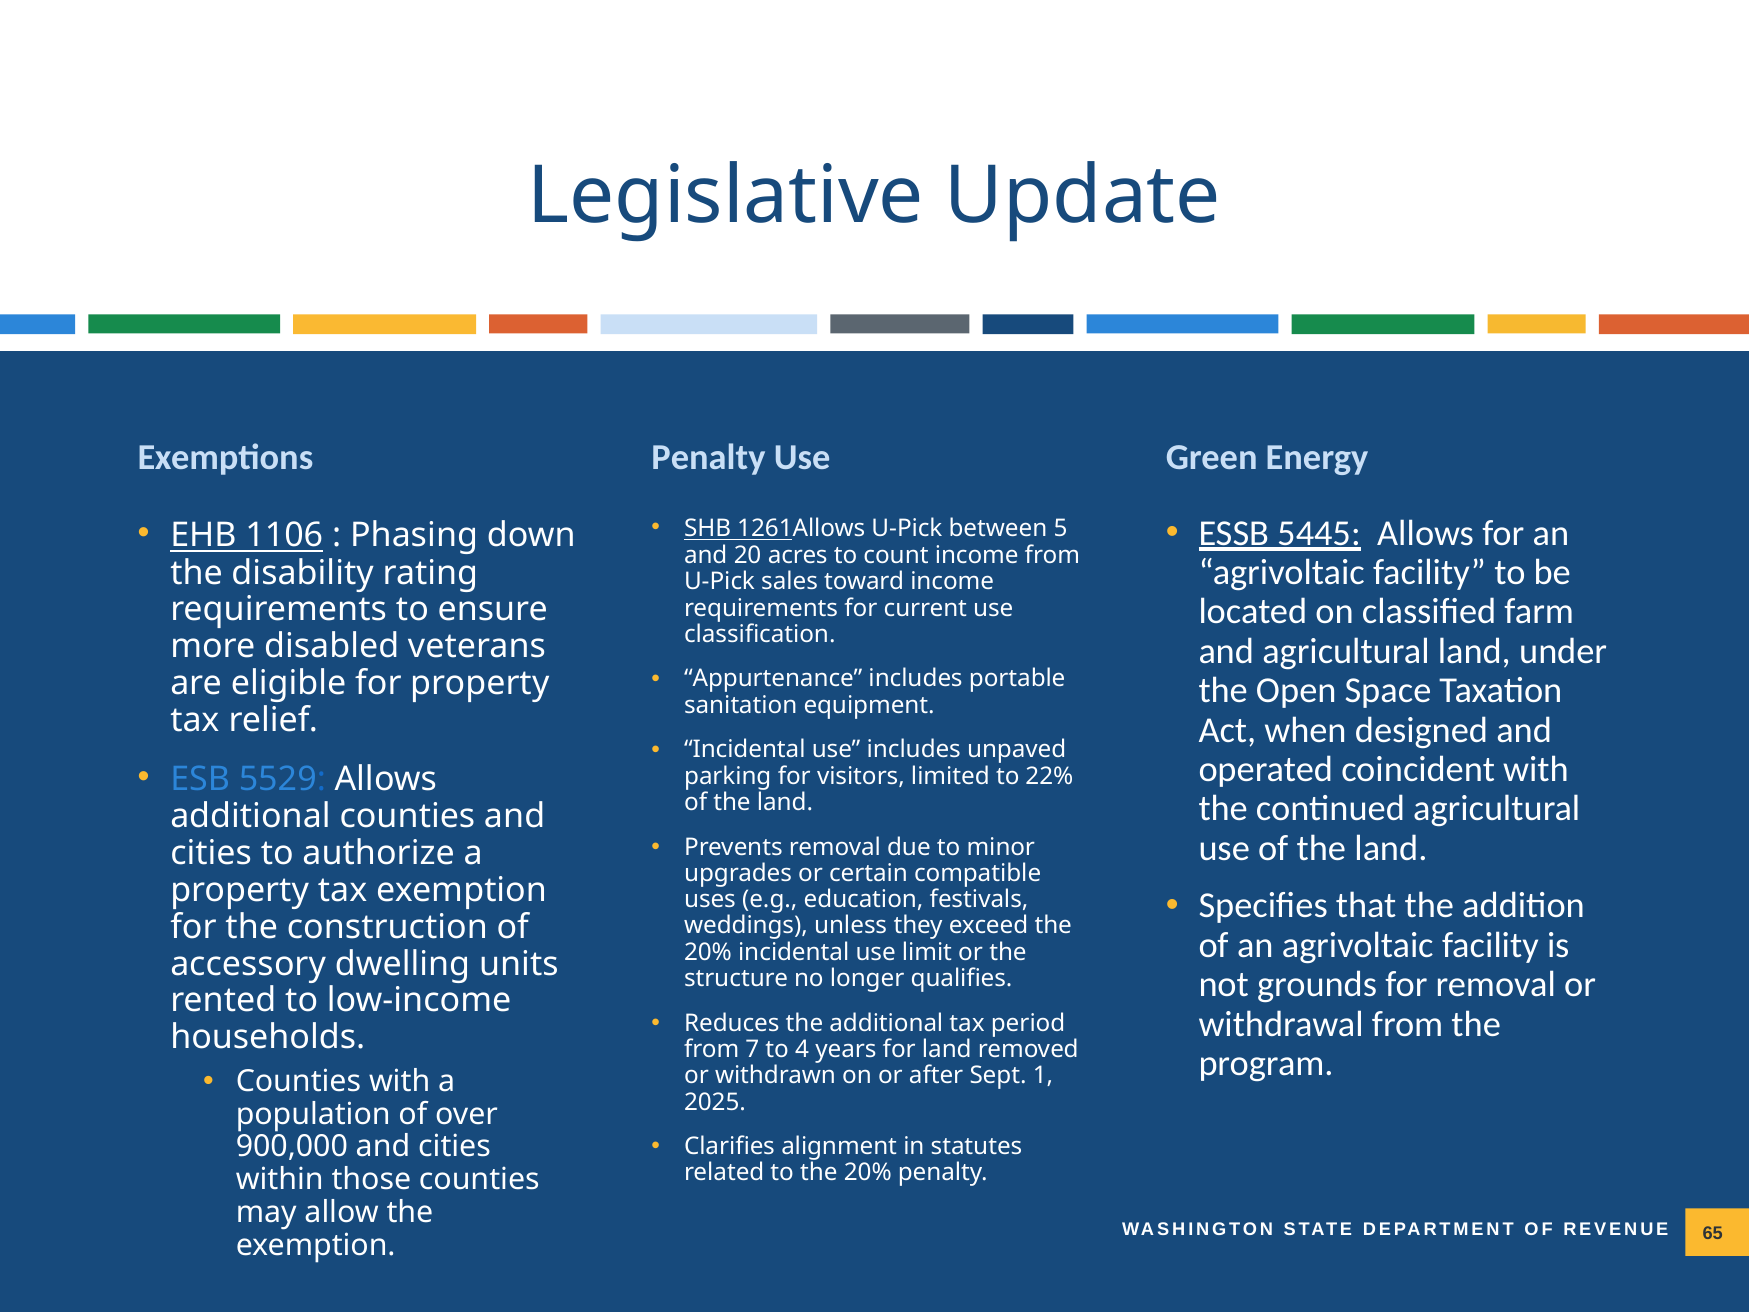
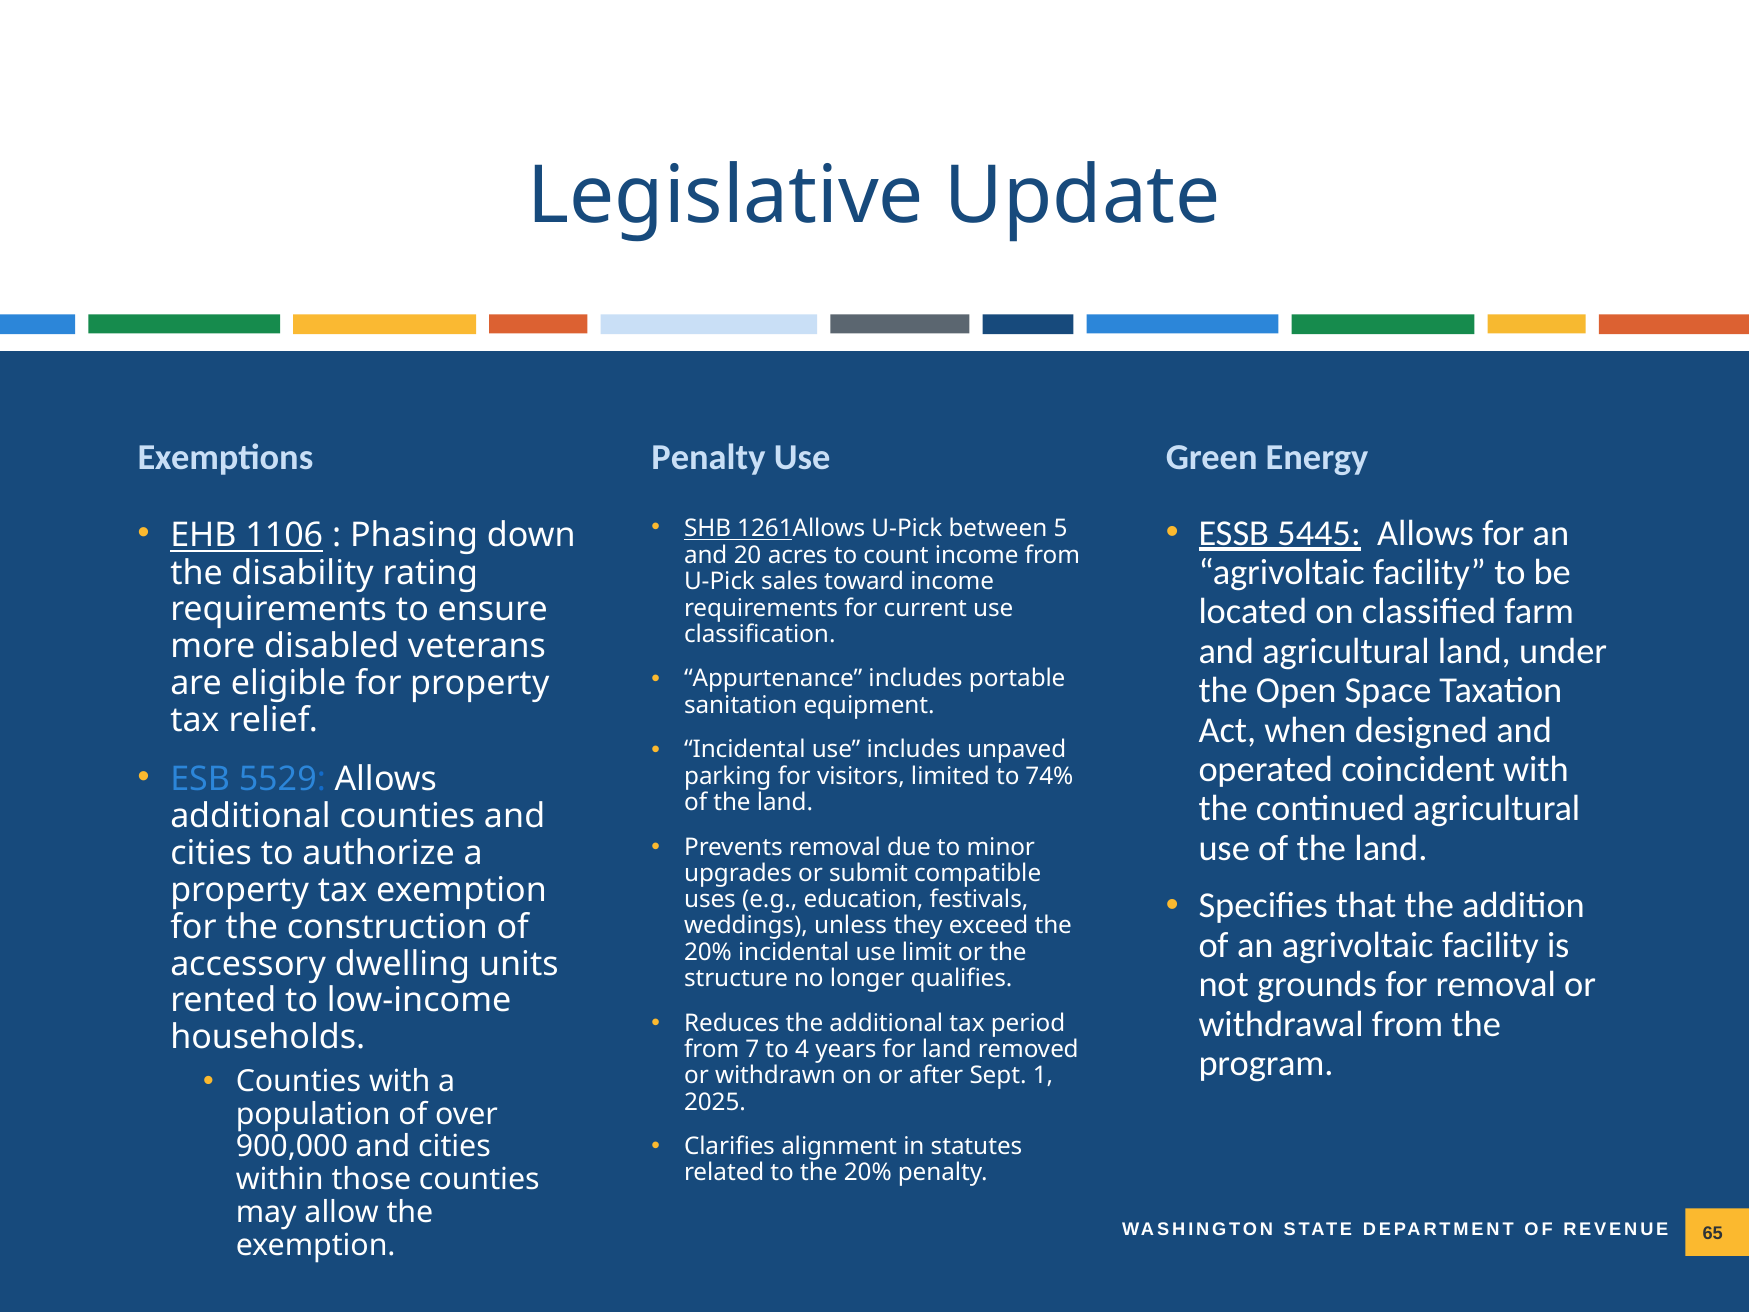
22%: 22% -> 74% (1049, 776)
certain: certain -> submit (869, 873)
